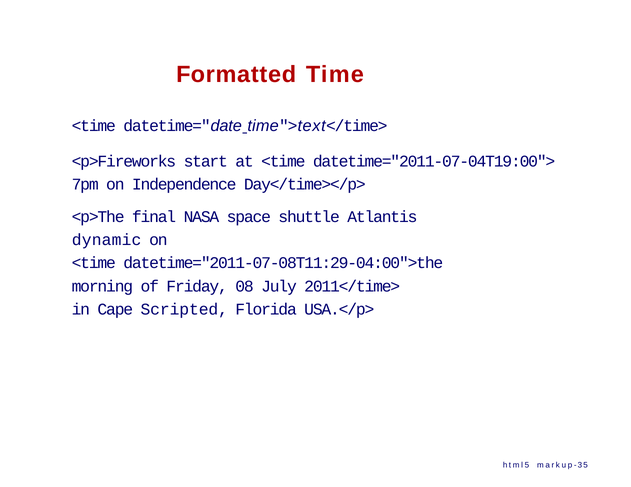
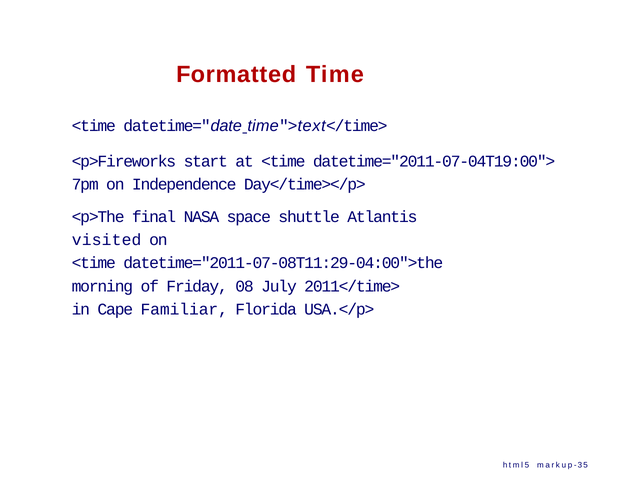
dynamic: dynamic -> visited (107, 240)
Scripted: Scripted -> Familiar (184, 310)
